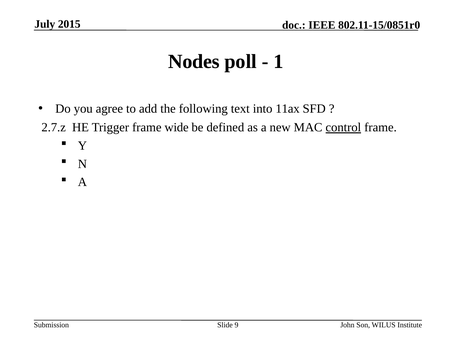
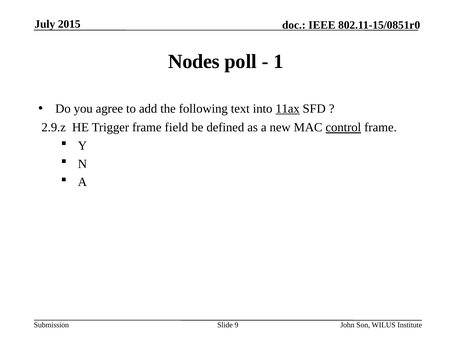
11ax underline: none -> present (288, 109)
2.7.z: 2.7.z -> 2.9.z (54, 127)
wide: wide -> field (176, 127)
